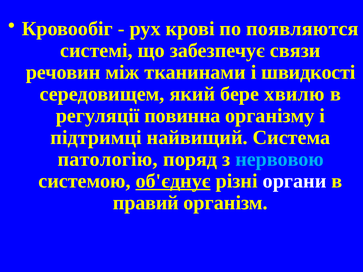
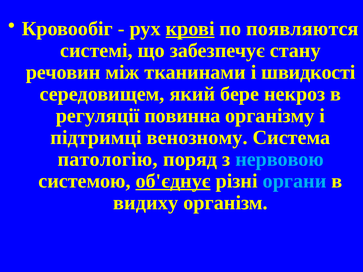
крові underline: none -> present (190, 29)
связи: связи -> стану (295, 50)
хвилю: хвилю -> некроз (295, 94)
найвищий: найвищий -> венозному (197, 138)
органи colour: white -> light blue (295, 181)
правий: правий -> видиху (146, 203)
